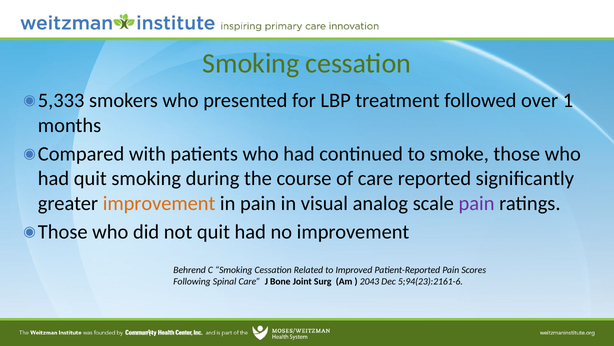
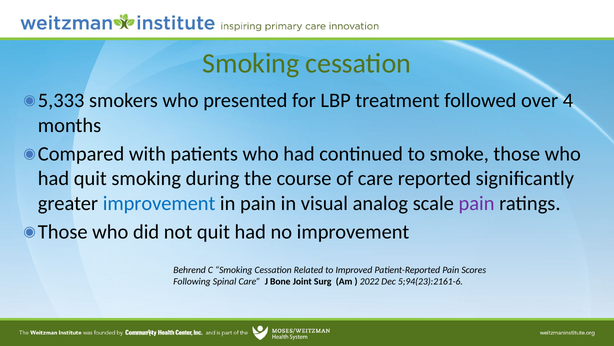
1: 1 -> 4 (568, 100)
improvement colour: orange -> blue (159, 203)
2043: 2043 -> 2022 (370, 281)
